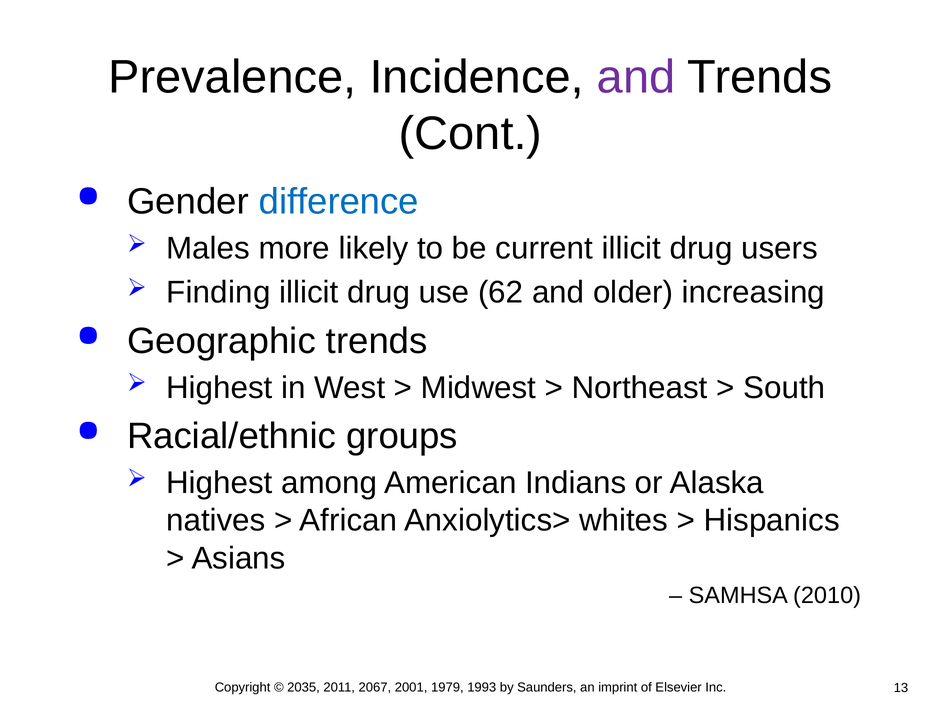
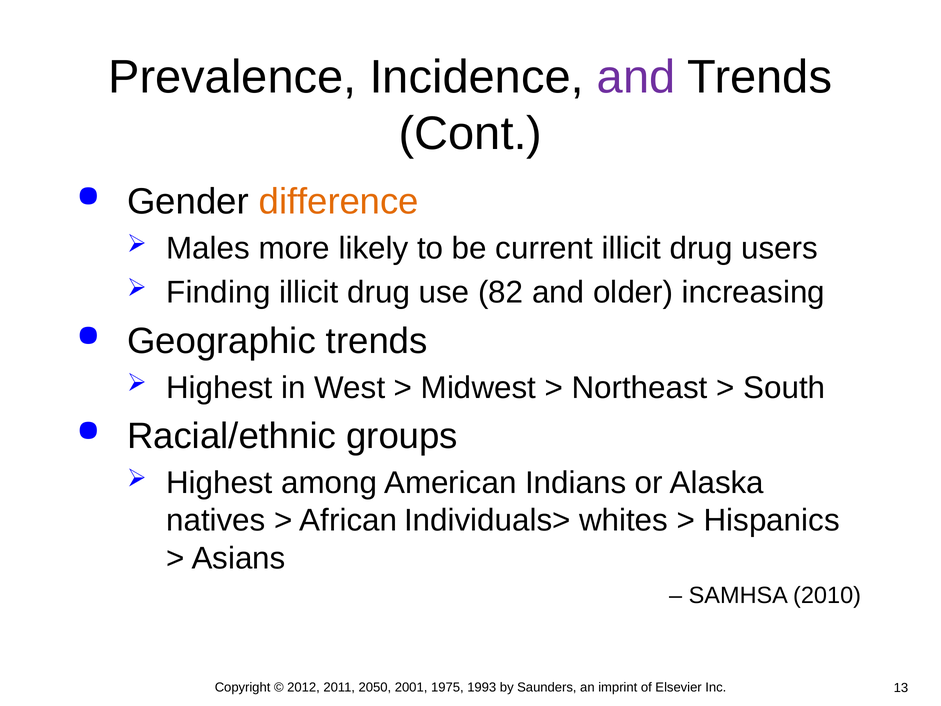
difference colour: blue -> orange (339, 202)
62: 62 -> 82 (501, 292)
Anxiolytics>: Anxiolytics> -> Individuals> (487, 520)
2035: 2035 -> 2012 (304, 687)
2067: 2067 -> 2050 (375, 687)
1979: 1979 -> 1975 (447, 687)
